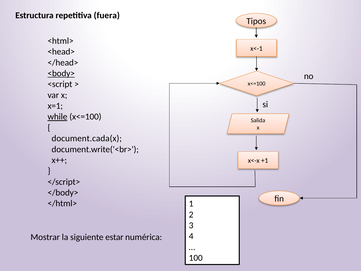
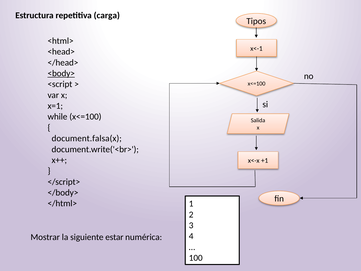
fuera: fuera -> carga (107, 15)
while underline: present -> none (57, 117)
document.cada(x: document.cada(x -> document.falsa(x (87, 138)
